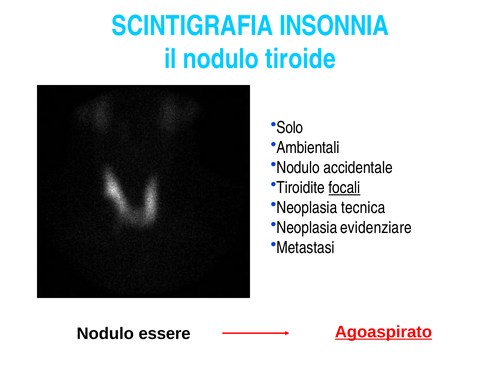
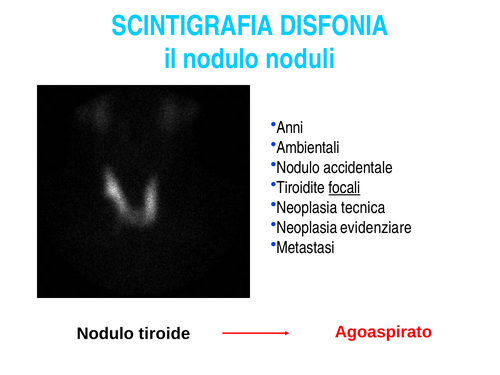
INSONNIA: INSONNIA -> DISFONIA (334, 26)
tiroide: tiroide -> noduli (300, 59)
Solo: Solo -> Anni (290, 128)
Agoaspirato underline: present -> none (383, 332)
essere: essere -> tiroide (164, 334)
